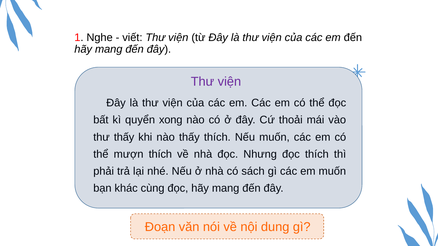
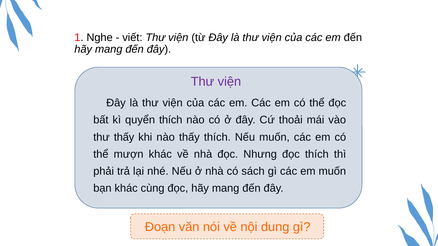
quyển xong: xong -> thích (171, 120)
mượn thích: thích -> khác (160, 154)
